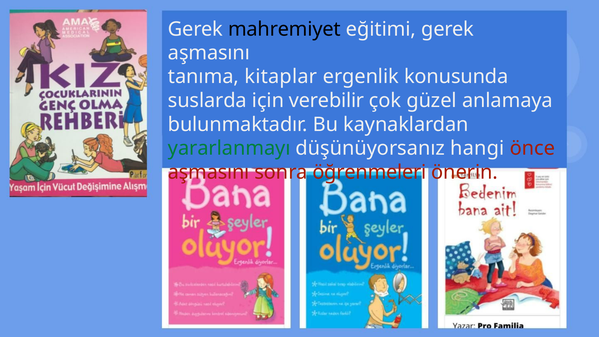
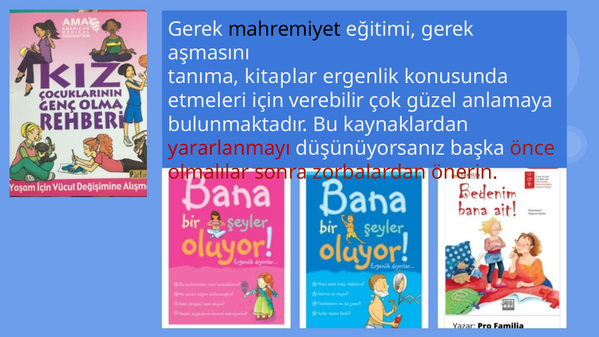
suslarda: suslarda -> etmeleri (207, 101)
yararlanmayı colour: green -> red (229, 148)
hangi: hangi -> başka (477, 148)
aşmasını: aşmasını -> olmalılar (209, 172)
öğrenmeleri: öğrenmeleri -> zorbalardan (369, 172)
